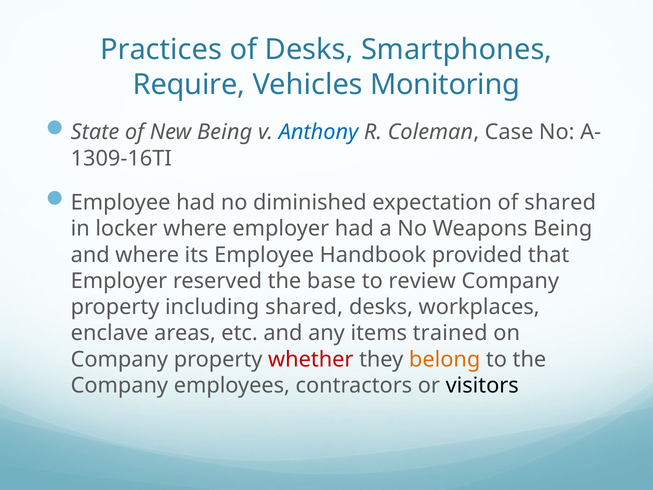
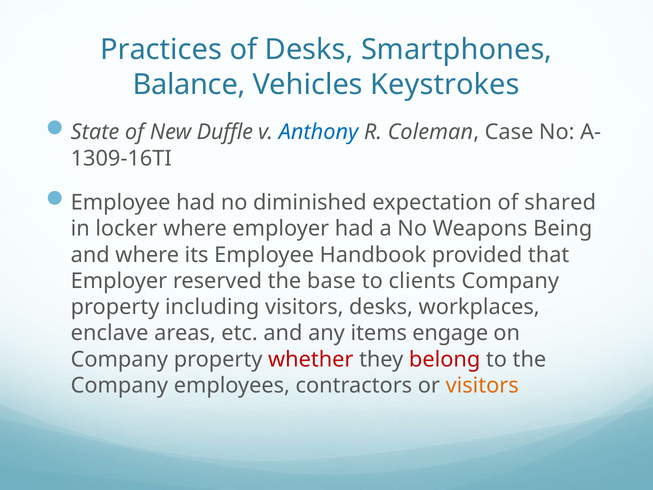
Require: Require -> Balance (189, 84)
Monitoring: Monitoring -> Keystrokes (445, 84)
New Being: Being -> Duffle (225, 132)
review: review -> clients (422, 281)
including shared: shared -> visitors (304, 307)
trained: trained -> engage (450, 333)
belong colour: orange -> red (445, 359)
visitors colour: black -> orange (482, 385)
